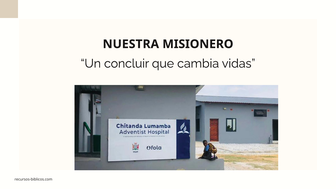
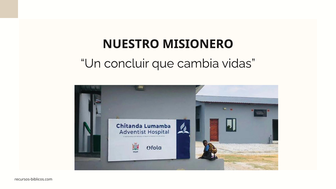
NUESTRA: NUESTRA -> NUESTRO (131, 44)
